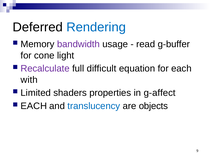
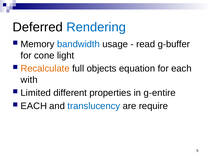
bandwidth colour: purple -> blue (78, 44)
Recalculate colour: purple -> orange (45, 69)
difficult: difficult -> objects (102, 69)
shaders: shaders -> different (70, 93)
g-affect: g-affect -> g-entire (160, 93)
objects: objects -> require (153, 106)
